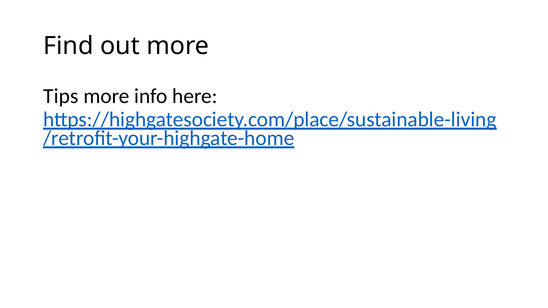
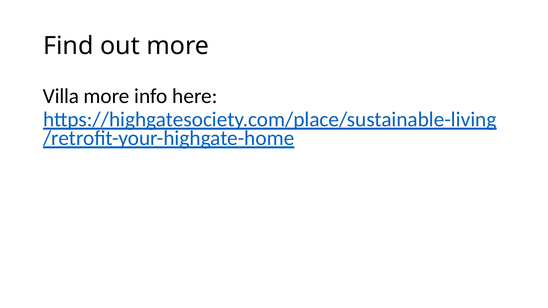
Tips: Tips -> Villa (61, 96)
